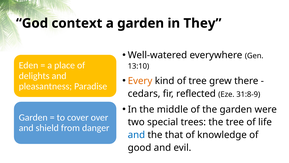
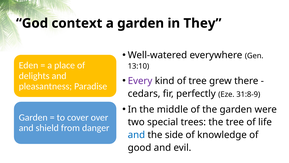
Every colour: orange -> purple (140, 81)
reflected: reflected -> perfectly (196, 93)
that: that -> side (174, 135)
